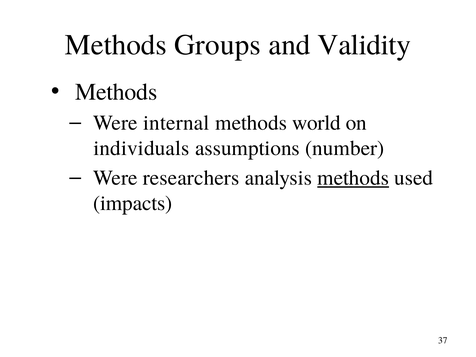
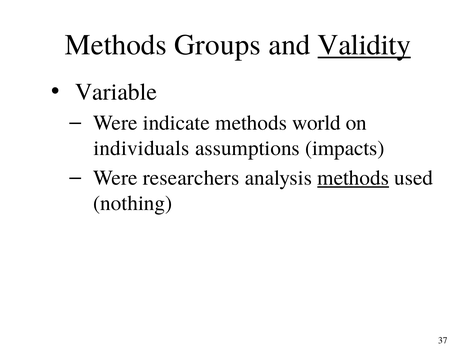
Validity underline: none -> present (364, 45)
Methods: Methods -> Variable (116, 92)
internal: internal -> indicate (176, 123)
number: number -> impacts (345, 148)
impacts: impacts -> nothing (133, 203)
